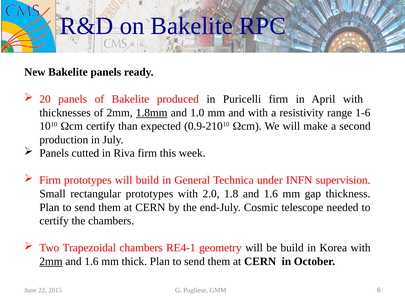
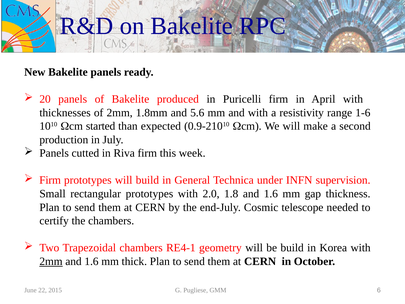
1.8mm underline: present -> none (152, 113)
1.0: 1.0 -> 5.6 (197, 113)
Wcm certify: certify -> started (101, 126)
